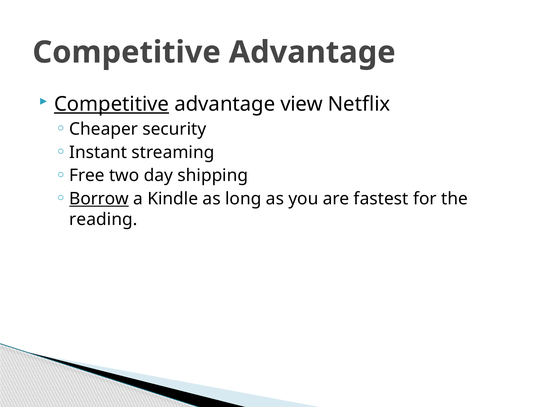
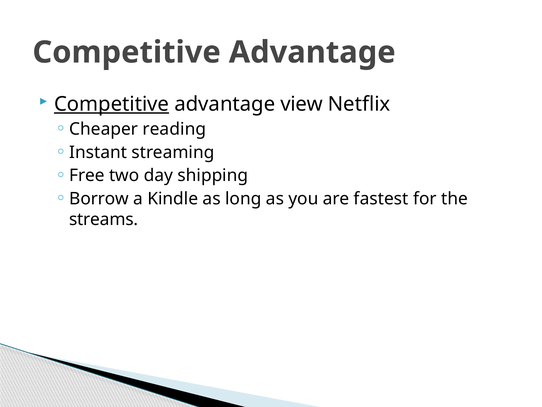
security: security -> reading (174, 129)
Borrow underline: present -> none (99, 198)
reading: reading -> streams (104, 219)
